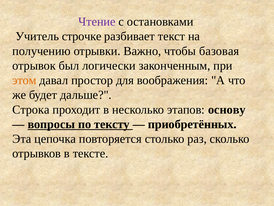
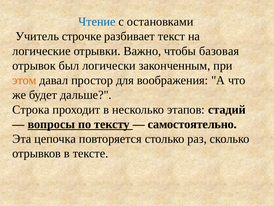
Чтение colour: purple -> blue (97, 22)
получению: получению -> логические (41, 51)
основу: основу -> стадий (227, 109)
приобретённых: приобретённых -> самостоятельно (192, 124)
